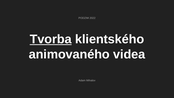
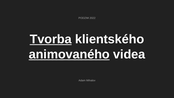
animovaného underline: none -> present (69, 54)
